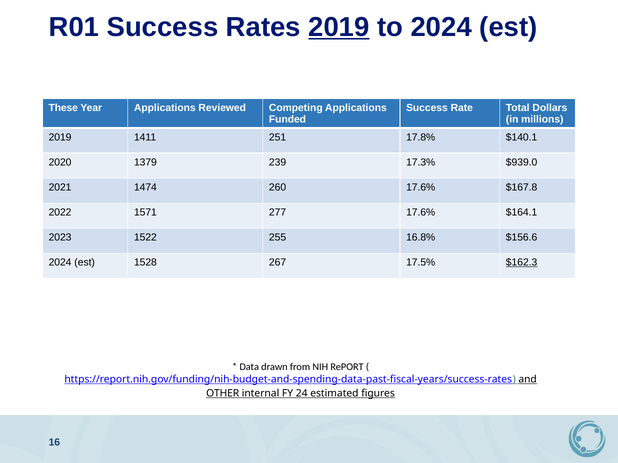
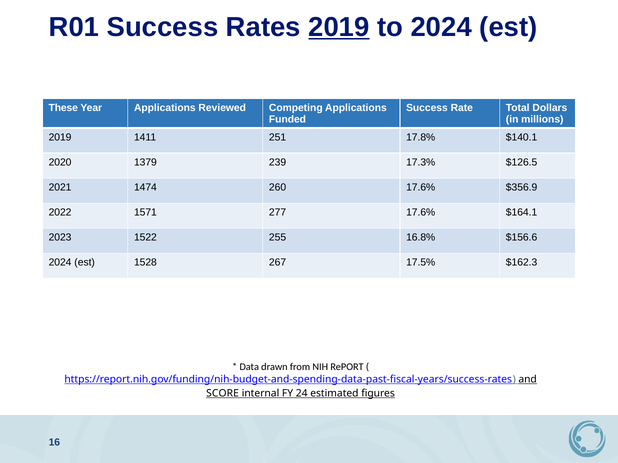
$939.0: $939.0 -> $126.5 (522, 162)
$167.8: $167.8 -> $356.9 (522, 187)
$162.3 underline: present -> none (522, 263)
OTHER: OTHER -> SCORE (223, 394)
